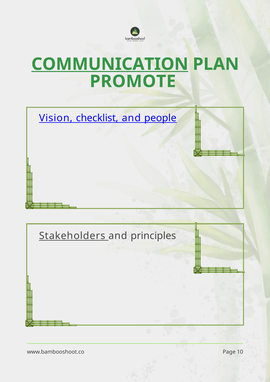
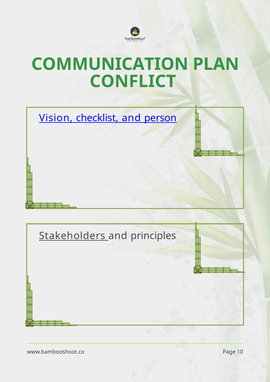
COMMUNICATION underline: present -> none (110, 64)
PROMOTE: PROMOTE -> CONFLICT (133, 81)
people: people -> person (160, 118)
